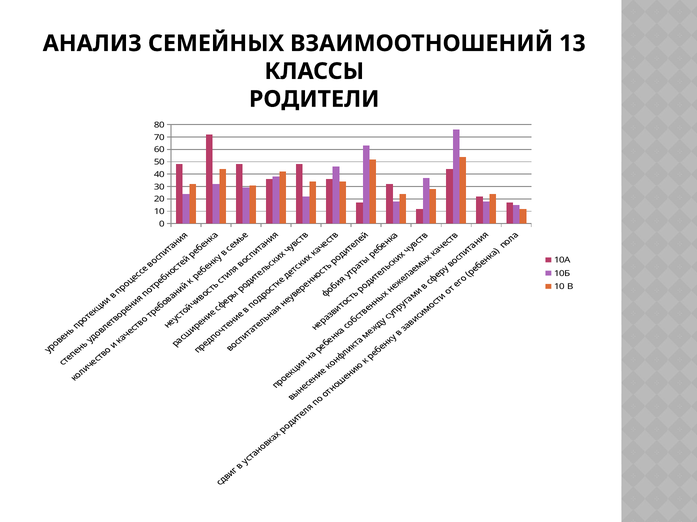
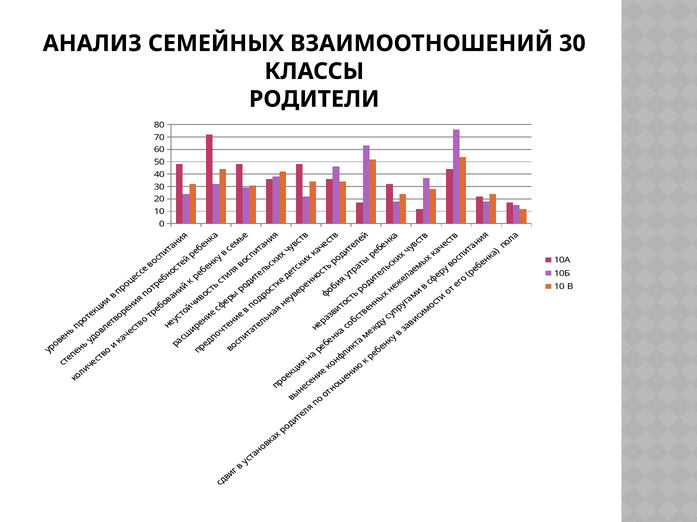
ВЗАИМООТНОШЕНИЙ 13: 13 -> 30 (572, 43)
